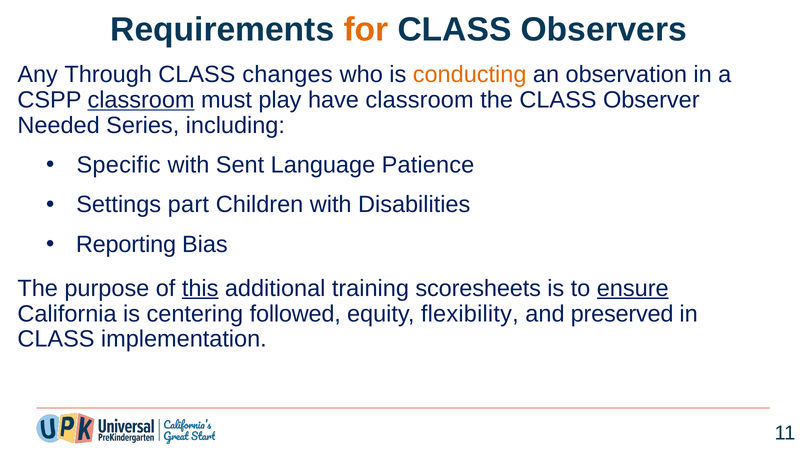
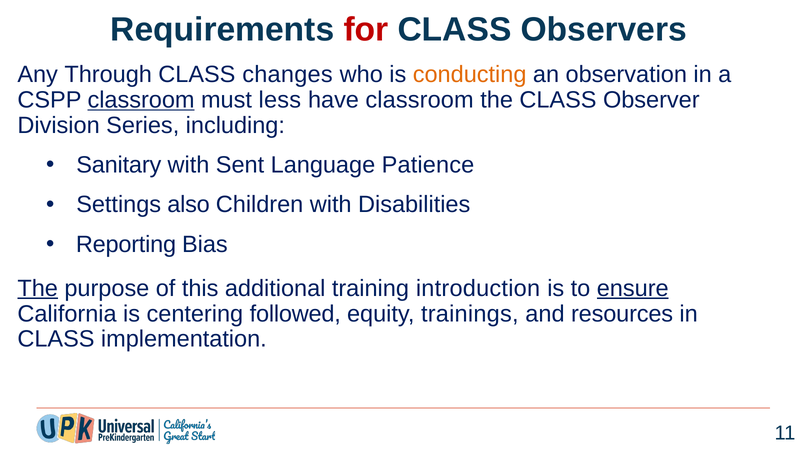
for colour: orange -> red (366, 30)
play: play -> less (280, 100)
Needed: Needed -> Division (59, 125)
Specific: Specific -> Sanitary (119, 165)
part: part -> also (189, 205)
The underline: none -> present (38, 288)
this underline: present -> none (200, 288)
scoresheets: scoresheets -> introduction (478, 288)
flexibility: flexibility -> trainings (470, 314)
preserved: preserved -> resources (622, 314)
